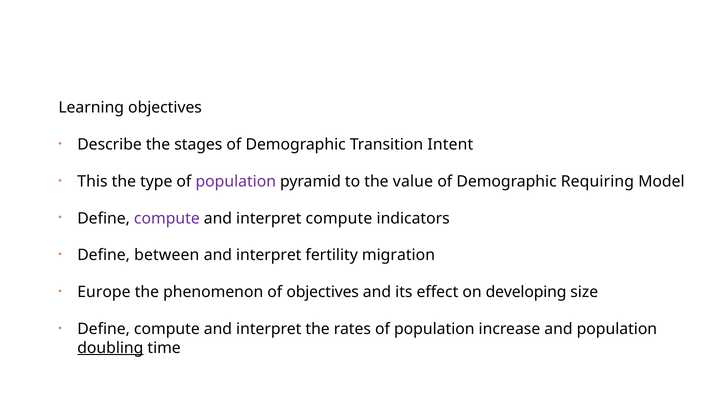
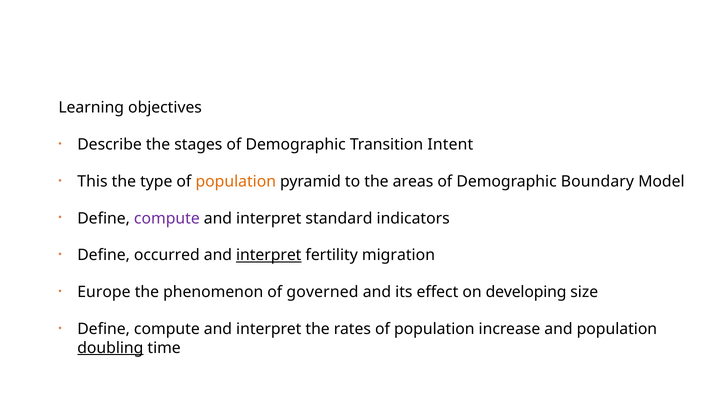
population colour: purple -> orange (236, 181)
value: value -> areas (413, 181)
Requiring: Requiring -> Boundary (597, 181)
interpret compute: compute -> standard (339, 218)
between: between -> occurred (167, 255)
interpret underline: none -> present (269, 255)
of objectives: objectives -> governed (322, 292)
